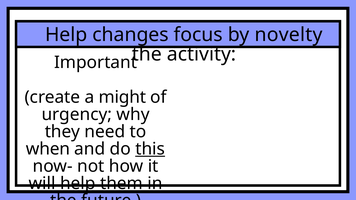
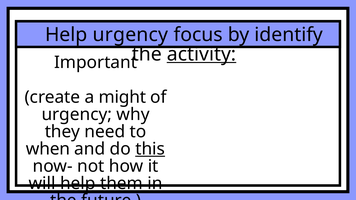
Help changes: changes -> urgency (130, 35)
novelty: novelty -> identify (289, 35)
activity underline: none -> present (202, 54)
